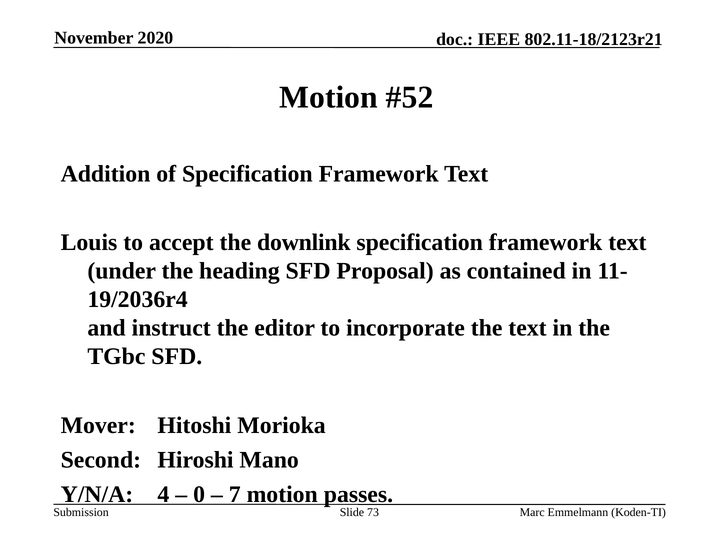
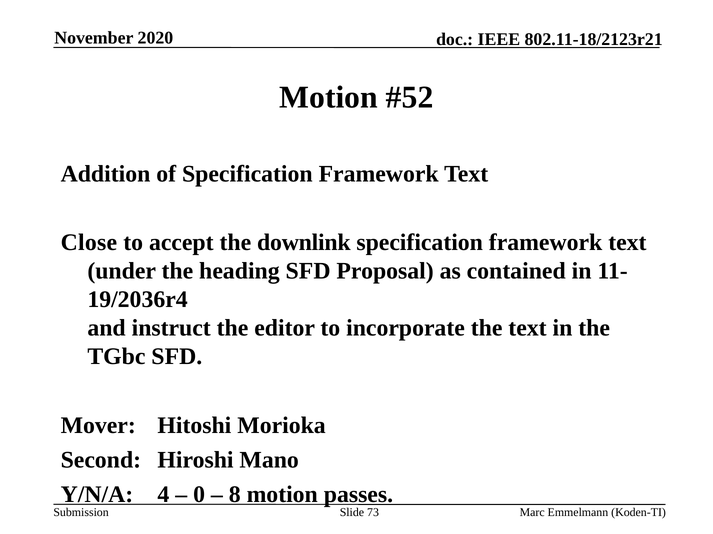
Louis: Louis -> Close (89, 243)
7: 7 -> 8 (235, 495)
